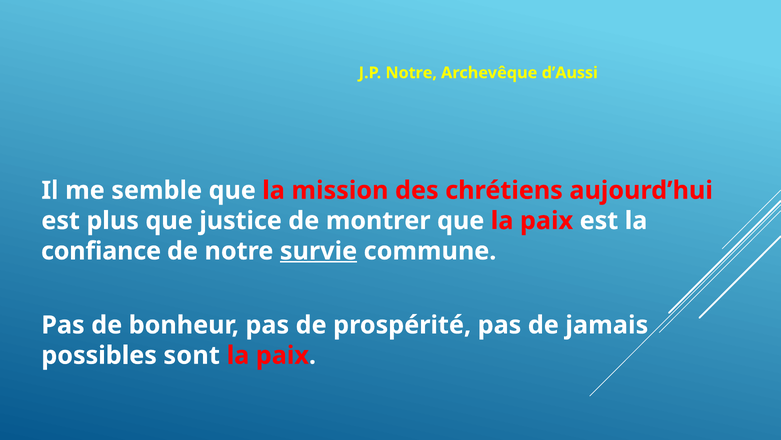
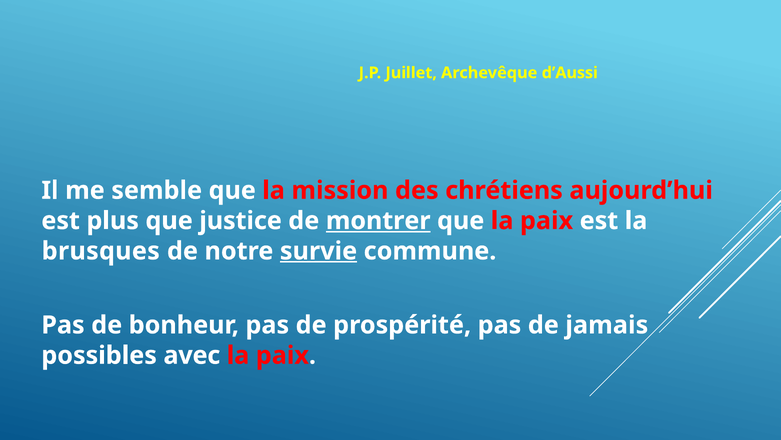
J.P Notre: Notre -> Juillet (411, 73)
montrer underline: none -> present (378, 220)
confiance: confiance -> brusques (101, 251)
sont: sont -> avec (192, 355)
